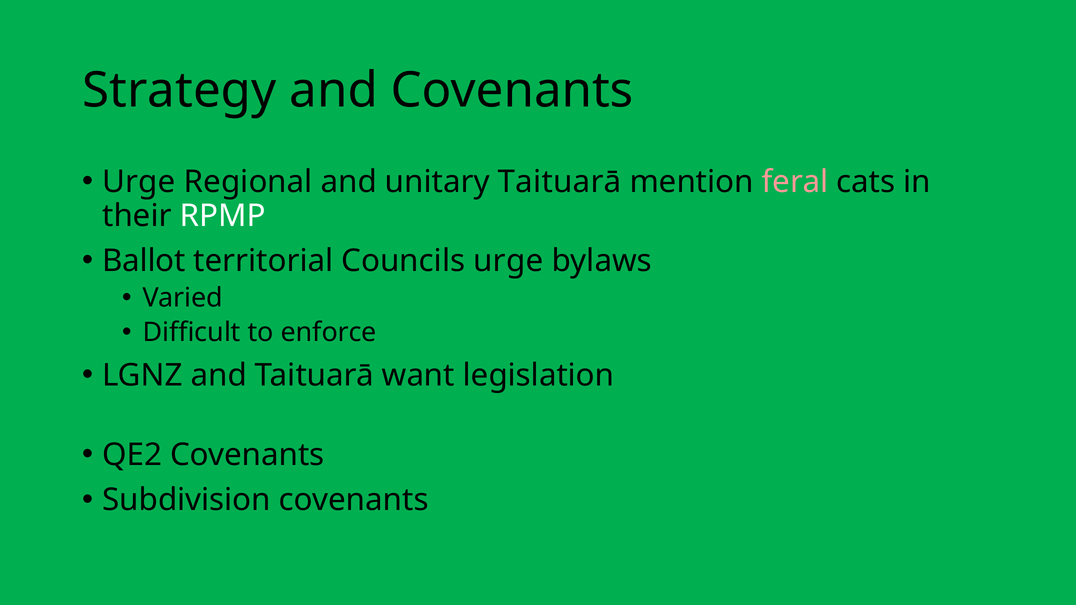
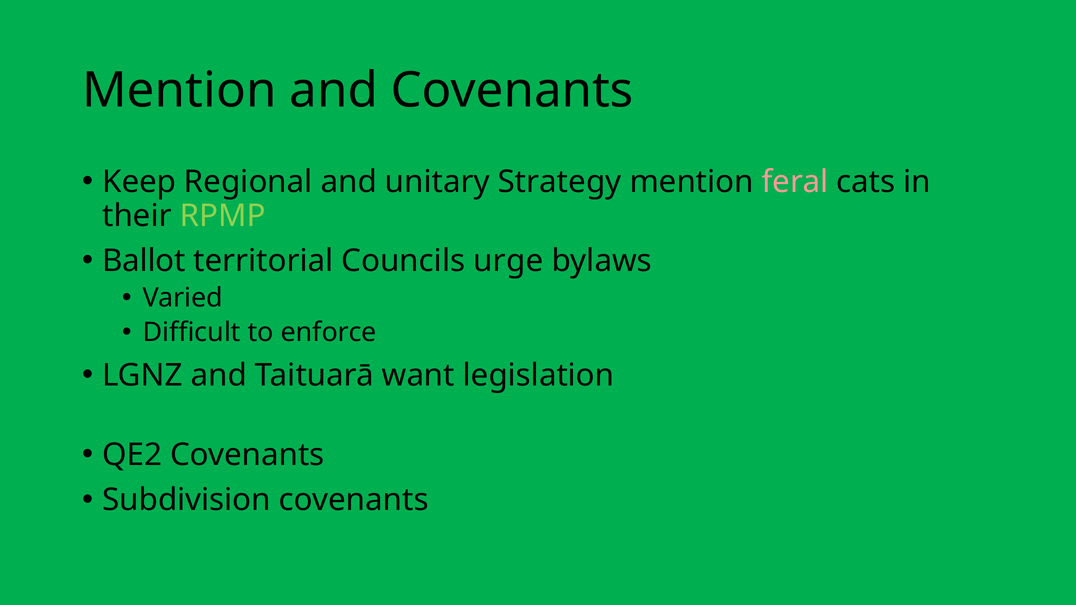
Strategy: Strategy -> Mention (179, 90)
Urge: Urge -> Keep (139, 182)
unitary Taituarā: Taituarā -> Strategy (560, 182)
RPMP colour: white -> light green (223, 216)
